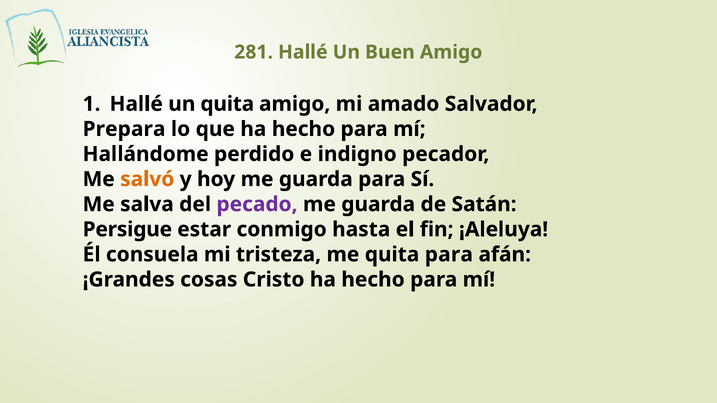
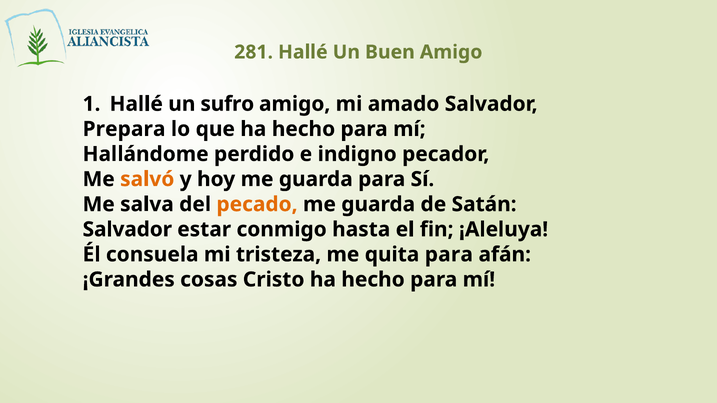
un quita: quita -> sufro (227, 104)
pecado colour: purple -> orange (257, 204)
Persigue: Persigue -> Salvador (127, 230)
